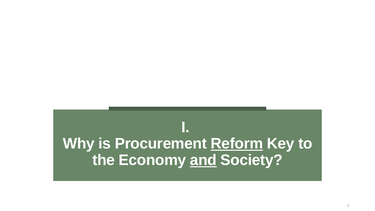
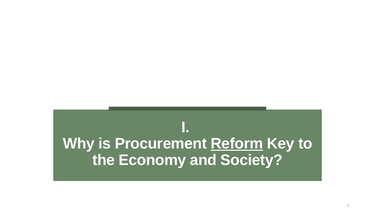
and underline: present -> none (203, 160)
